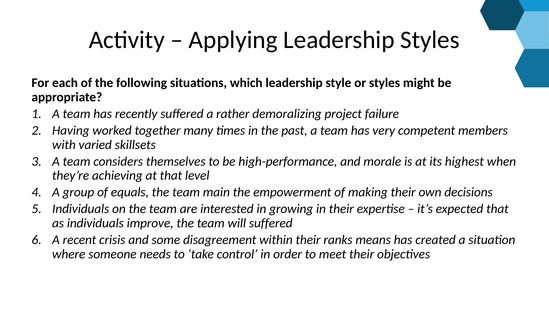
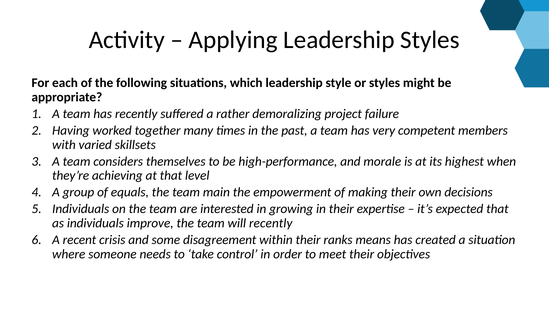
will suffered: suffered -> recently (271, 223)
